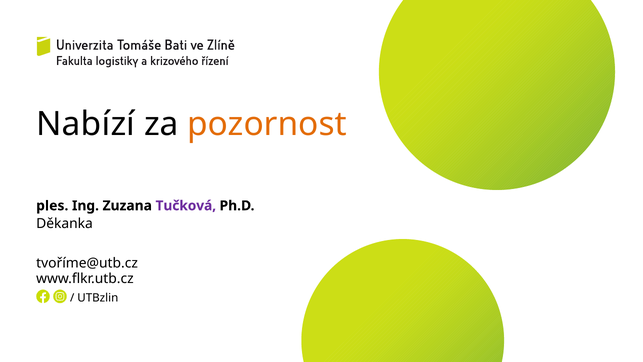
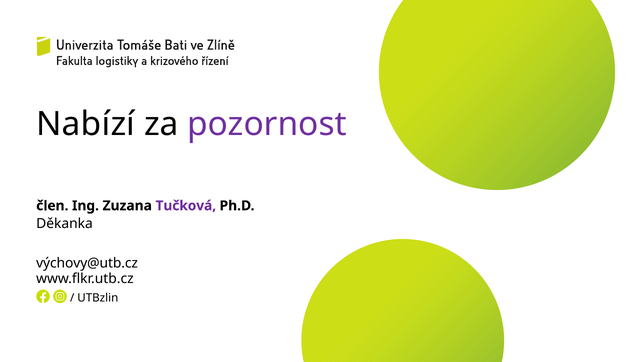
pozornost colour: orange -> purple (267, 124)
ples: ples -> člen (52, 206)
tvoříme@utb.cz: tvoříme@utb.cz -> výchovy@utb.cz (87, 263)
